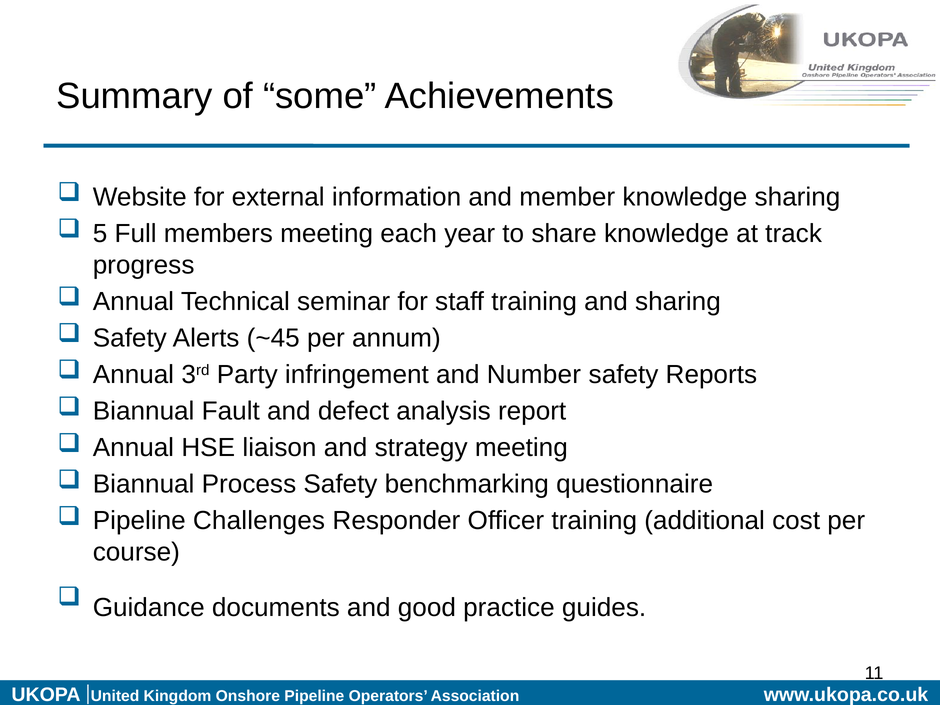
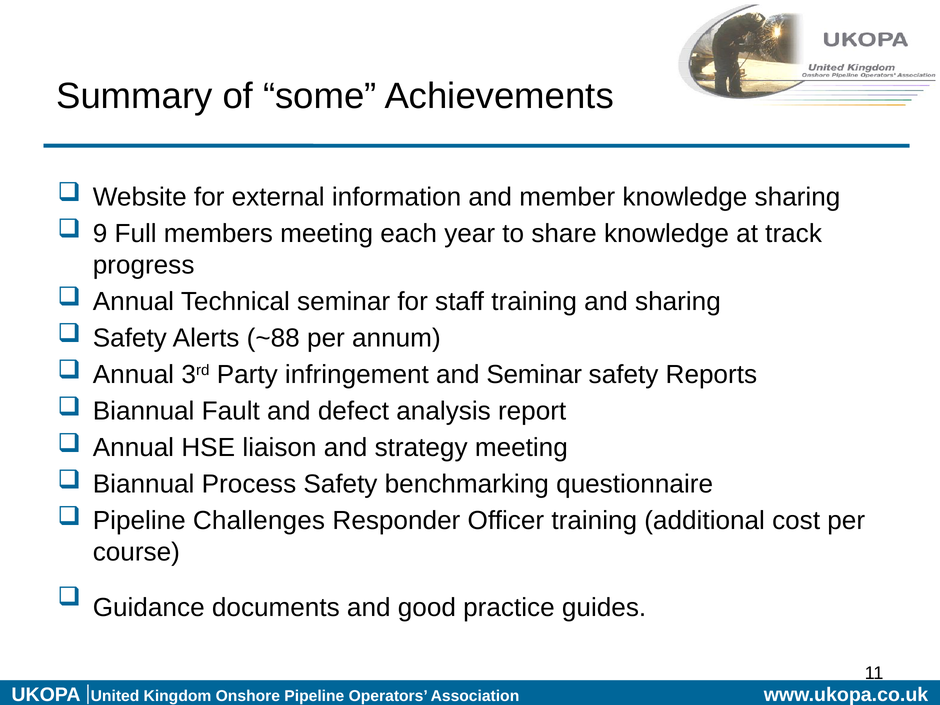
5: 5 -> 9 (100, 234)
~45: ~45 -> ~88 (273, 338)
and Number: Number -> Seminar (534, 375)
